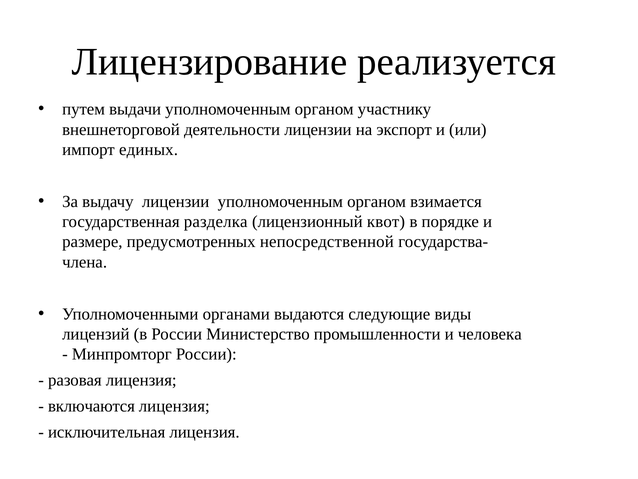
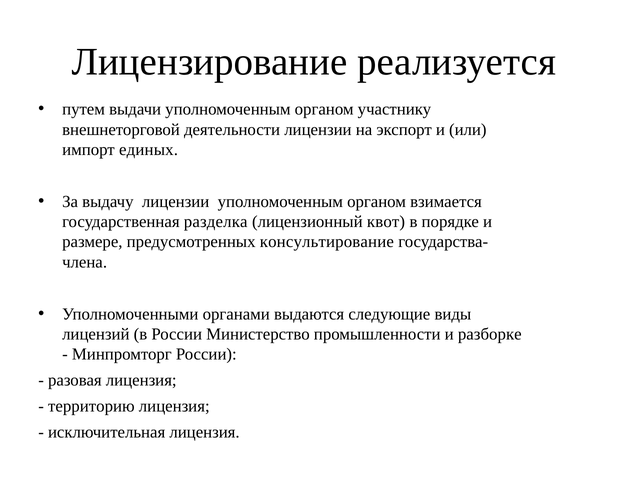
непосредственной: непосредственной -> консультирование (327, 242)
человека: человека -> разборке (490, 334)
включаются: включаются -> территорию (91, 406)
